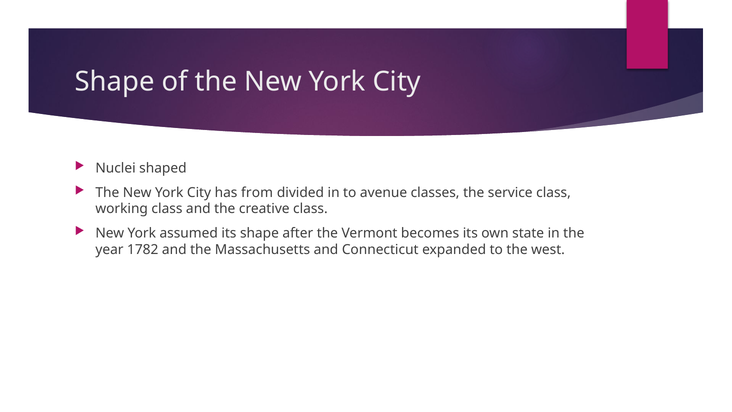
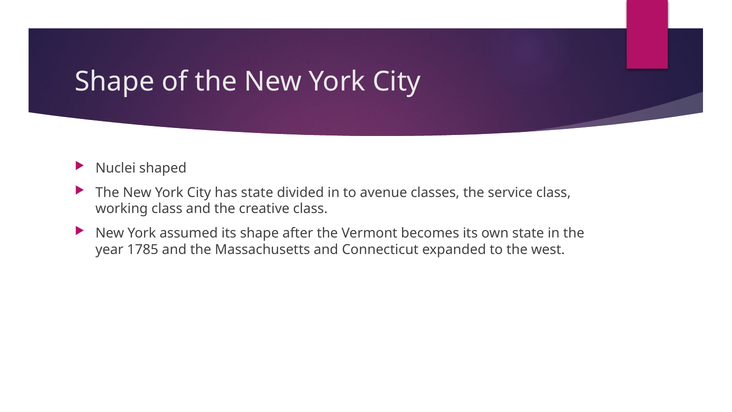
has from: from -> state (257, 192)
1782: 1782 -> 1785 (143, 249)
